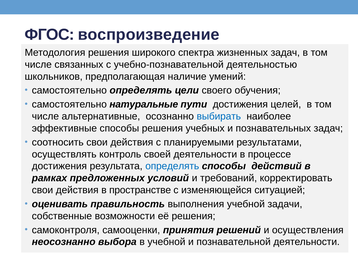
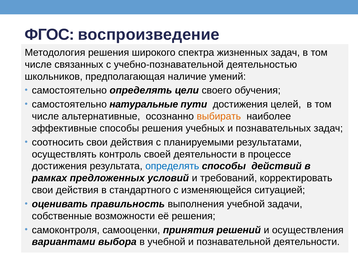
выбирать colour: blue -> orange (219, 116)
пространстве: пространстве -> стандартного (140, 190)
неосознанно: неосознанно -> вариантами (64, 241)
